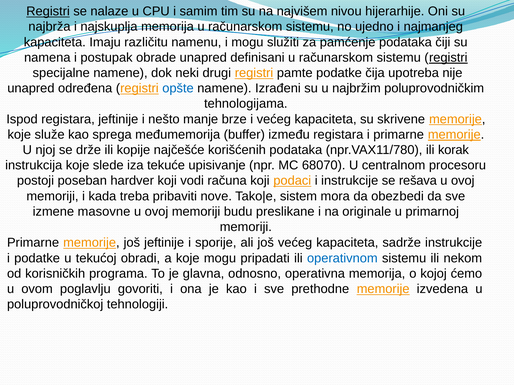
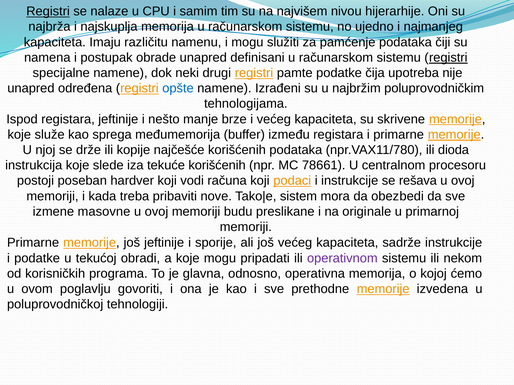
korak: korak -> dioda (453, 150)
tekuće upisivanje: upisivanje -> korišćenih (217, 166)
68070: 68070 -> 78661 (324, 166)
operativnom colour: blue -> purple (342, 258)
